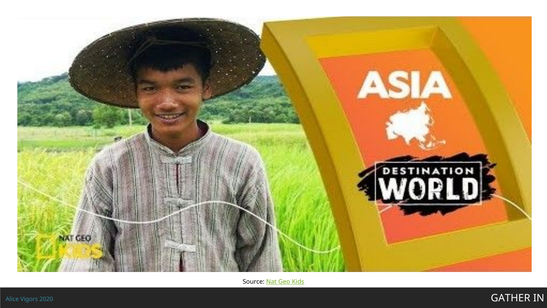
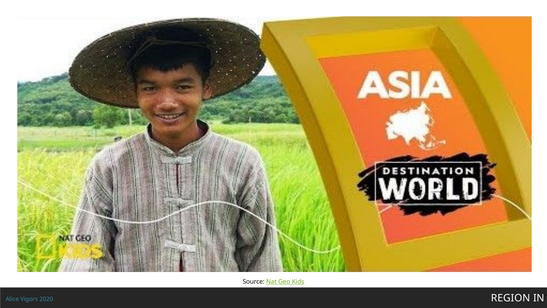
GATHER: GATHER -> REGION (511, 298)
